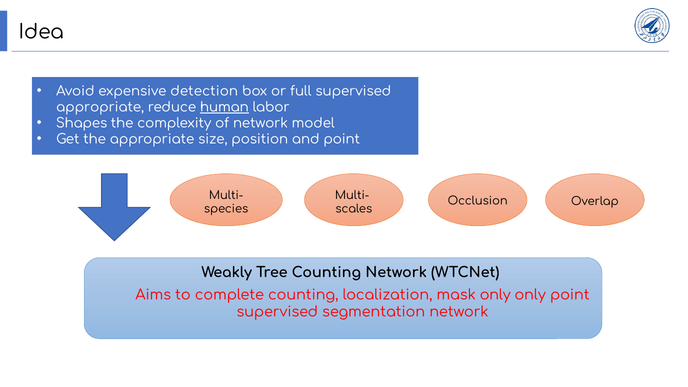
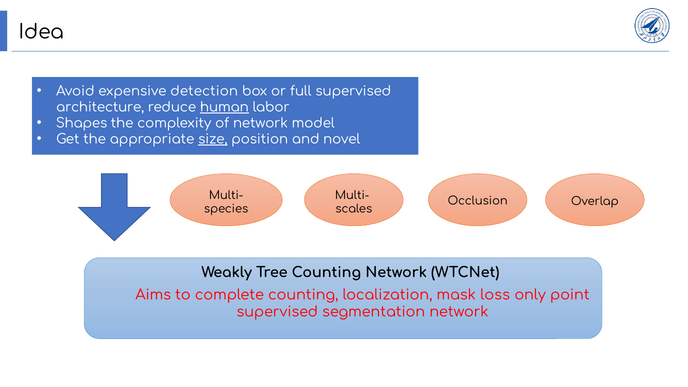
appropriate: appropriate -> architecture (100, 107)
size underline: none -> present (213, 139)
and point: point -> novel (342, 139)
mask only: only -> loss (495, 295)
